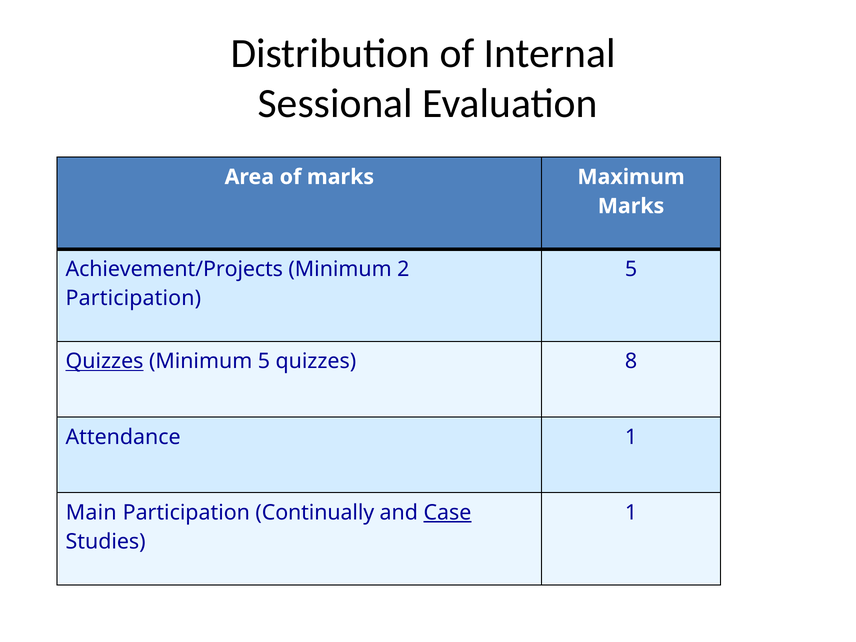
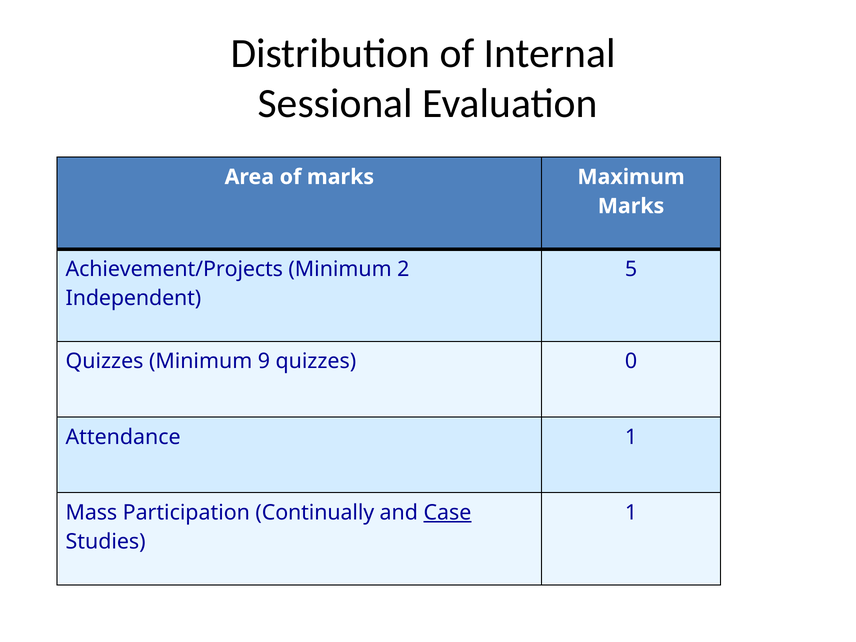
Participation: Participation -> Independent (133, 298)
Quizzes underline: present -> none (105, 361)
Minimum 5: 5 -> 9 (264, 361)
8: 8 -> 0 (631, 361)
Main: Main -> Mass (91, 513)
